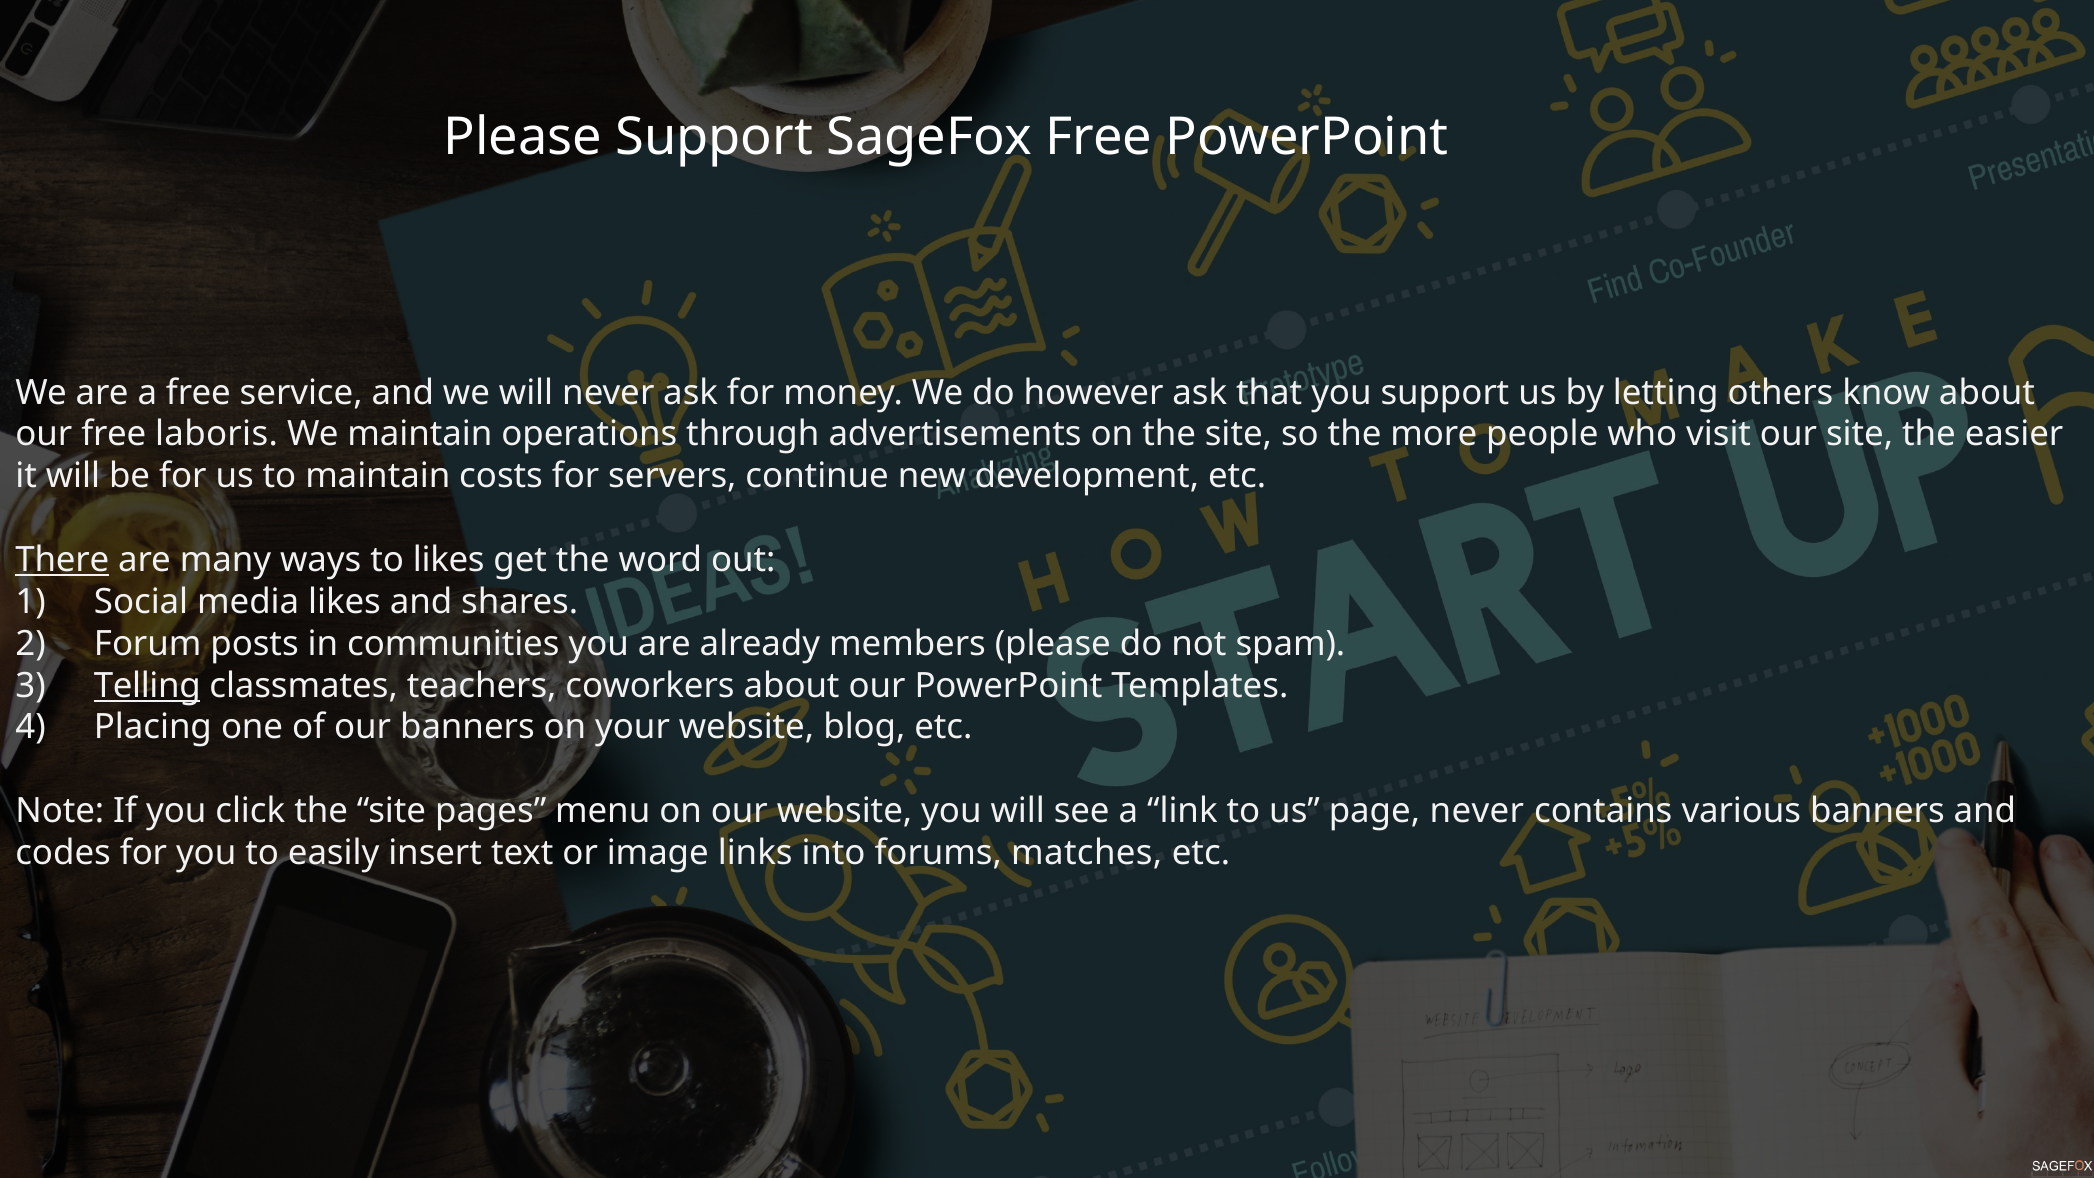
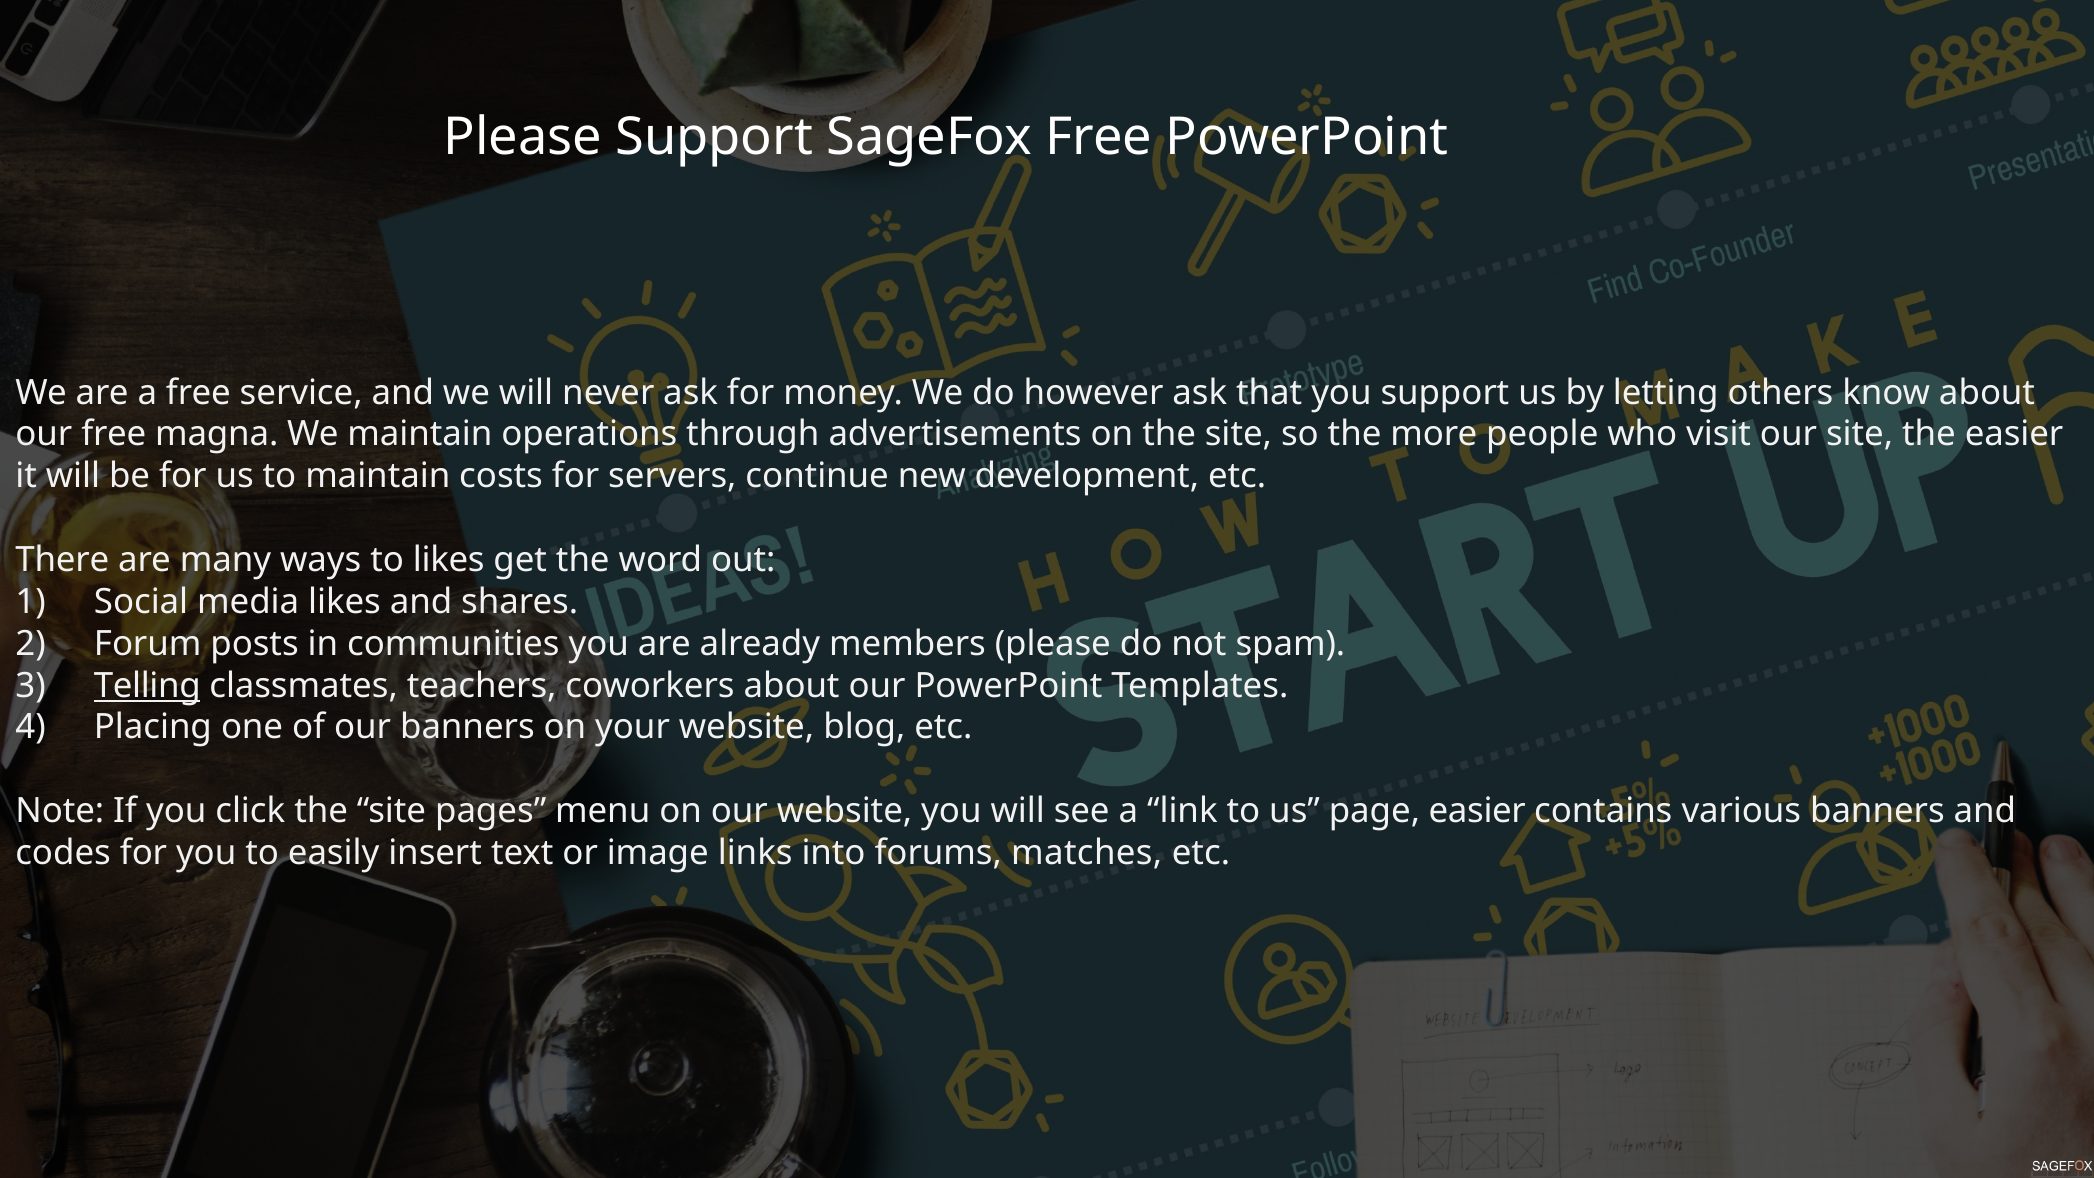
laboris: laboris -> magna (217, 434)
There underline: present -> none (62, 560)
page never: never -> easier (1477, 811)
